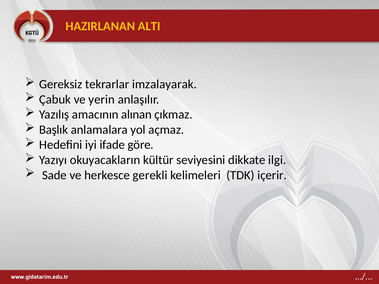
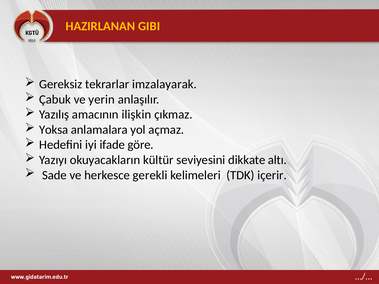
ALTI: ALTI -> GIBI (149, 26)
alınan: alınan -> ilişkin (136, 115)
Başlık: Başlık -> Yoksa (54, 130)
ilgi: ilgi -> altı (277, 160)
